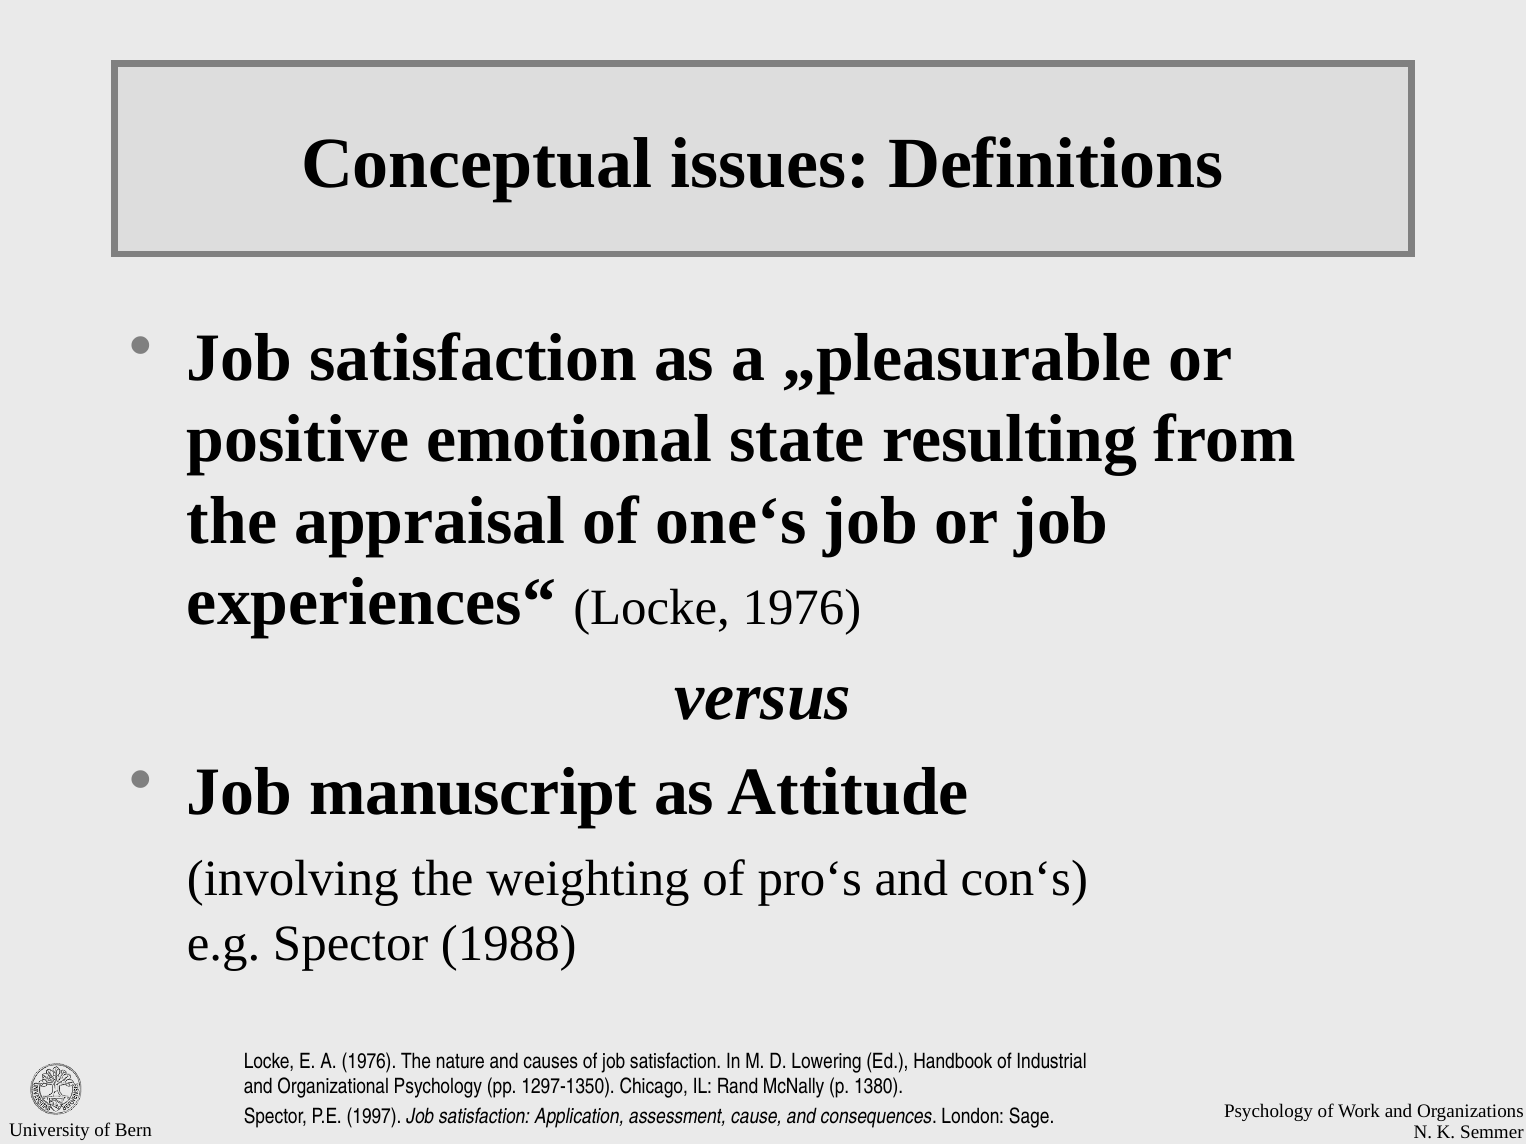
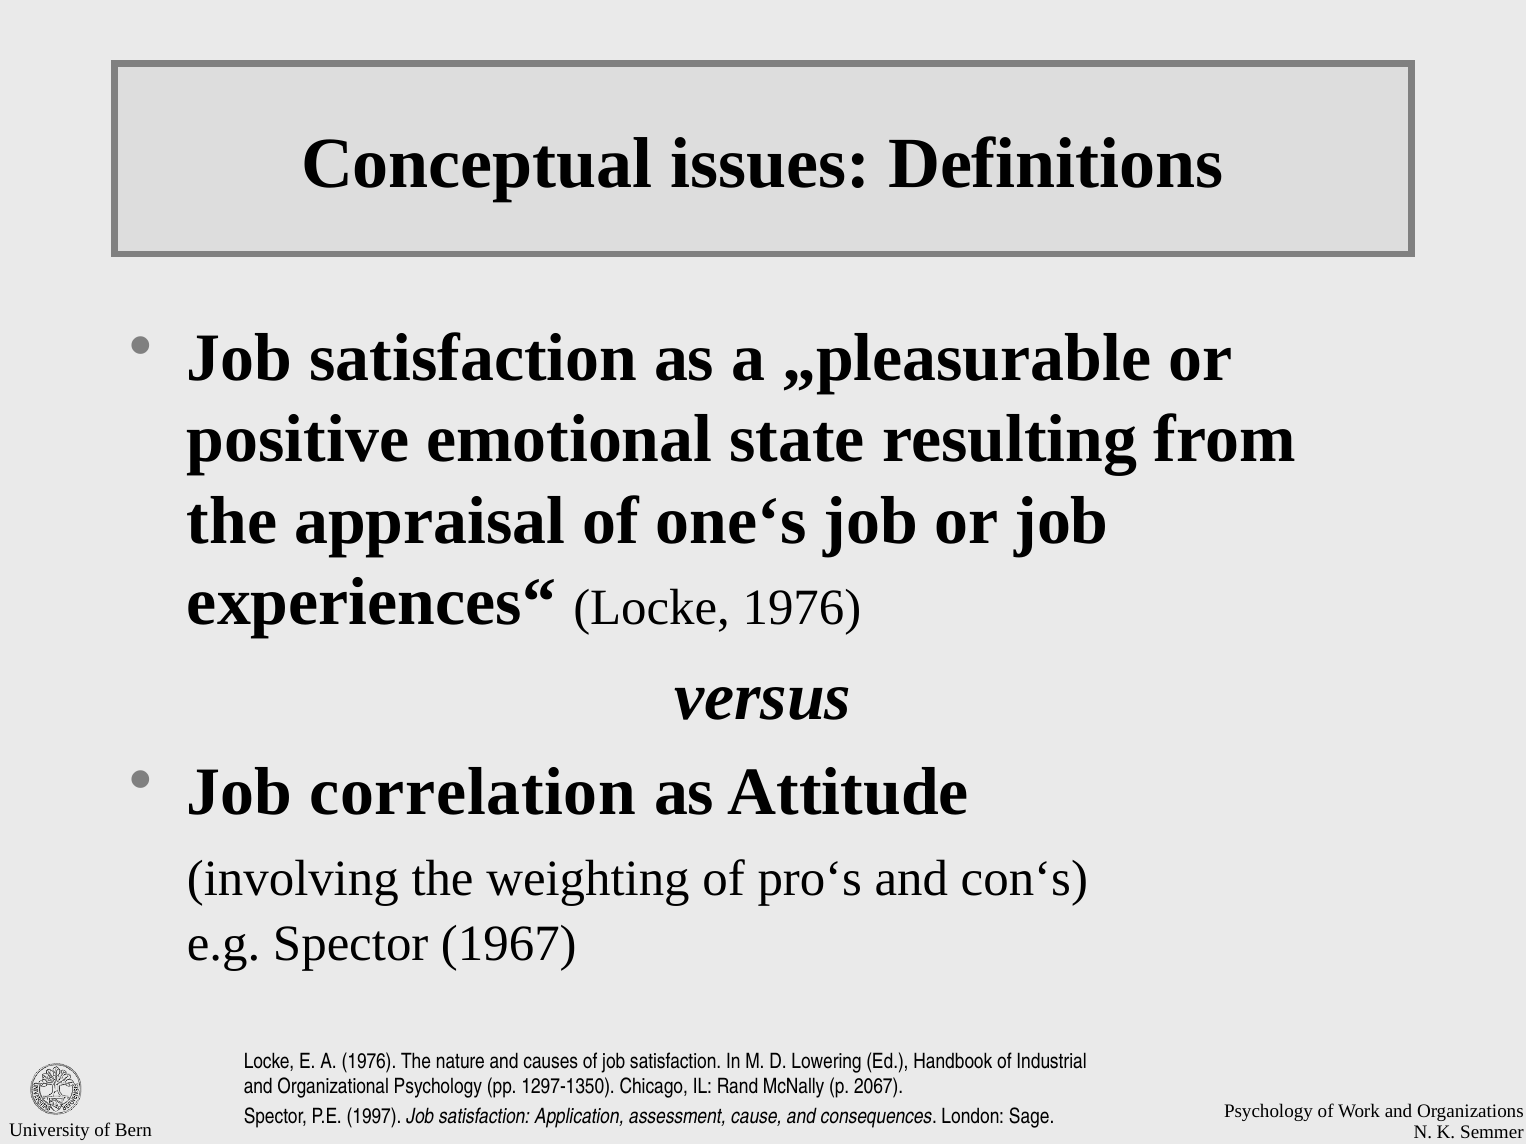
manuscript: manuscript -> correlation (473, 792)
1988: 1988 -> 1967 (509, 944)
1380: 1380 -> 2067 (879, 1087)
